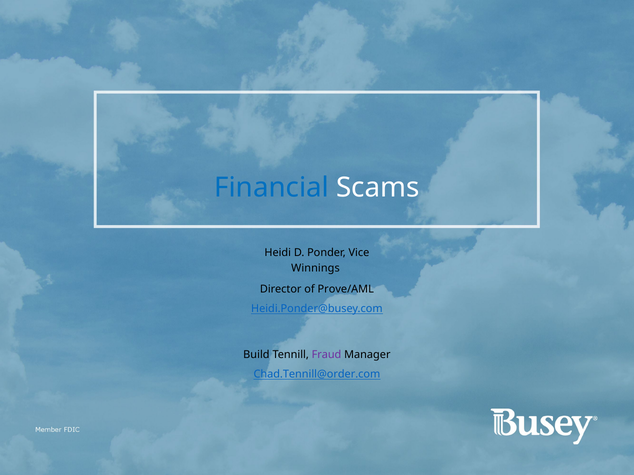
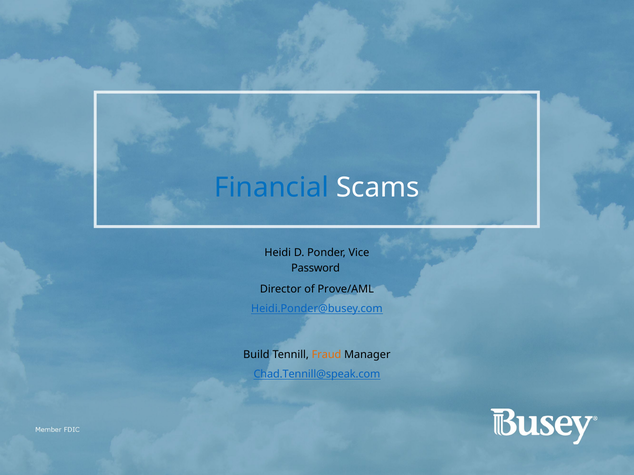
Winnings: Winnings -> Password (316, 268)
Fraud colour: purple -> orange (327, 355)
Chad.Tennill@order.com: Chad.Tennill@order.com -> Chad.Tennill@speak.com (317, 375)
